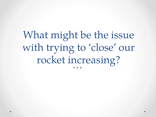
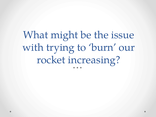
close: close -> burn (102, 47)
